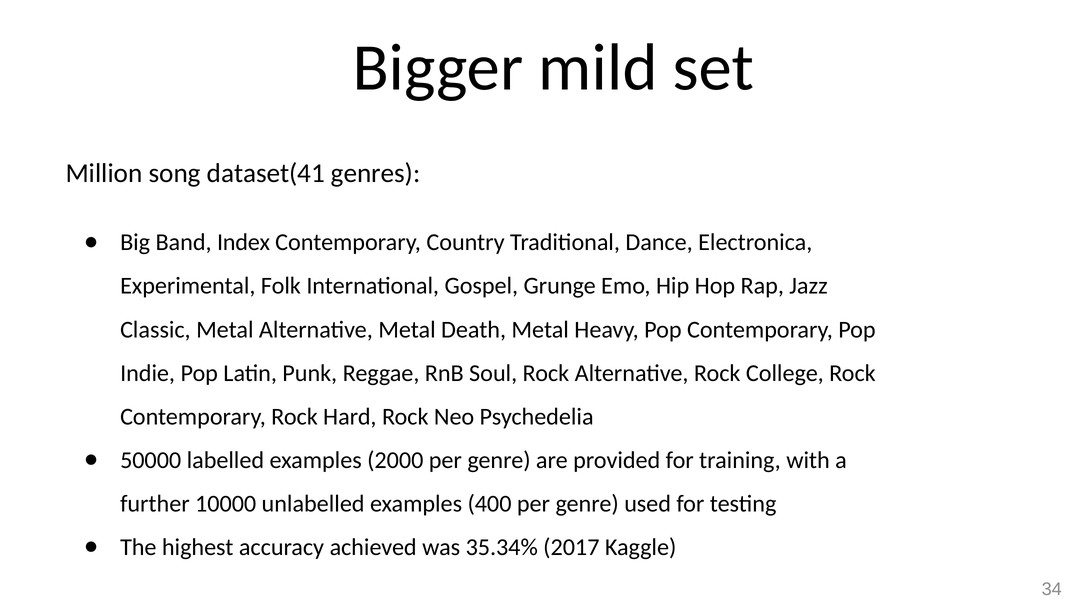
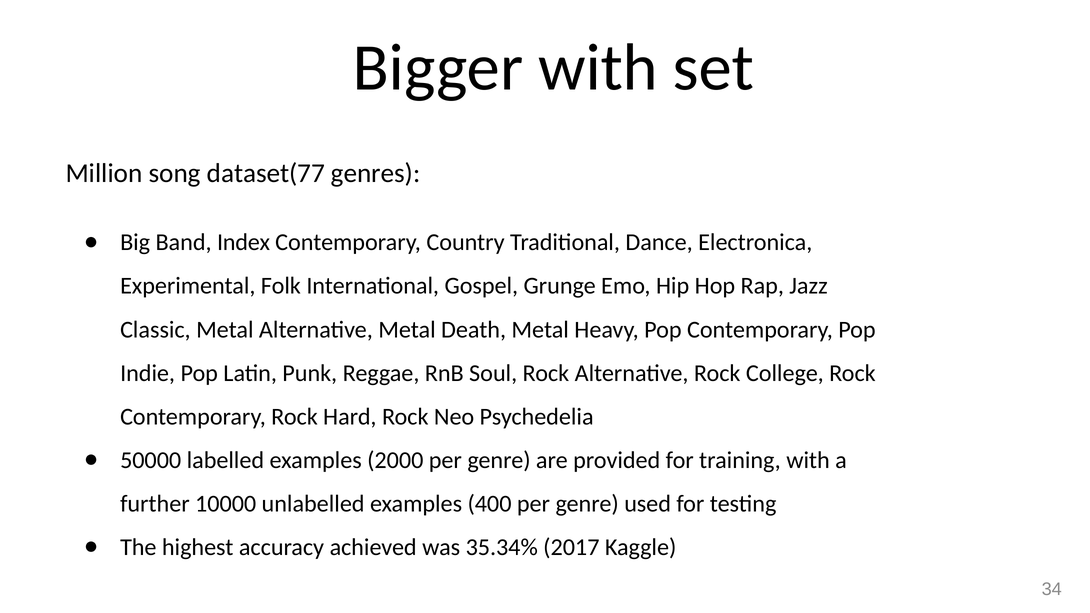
Bigger mild: mild -> with (598, 68)
dataset(41: dataset(41 -> dataset(77 (266, 173)
